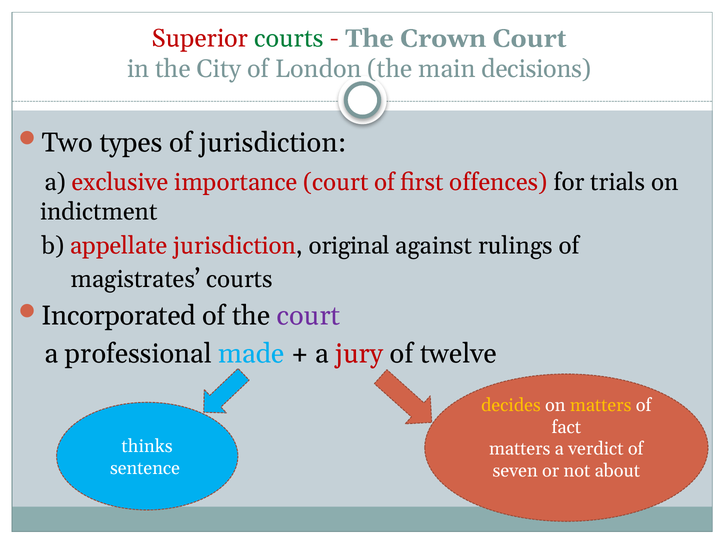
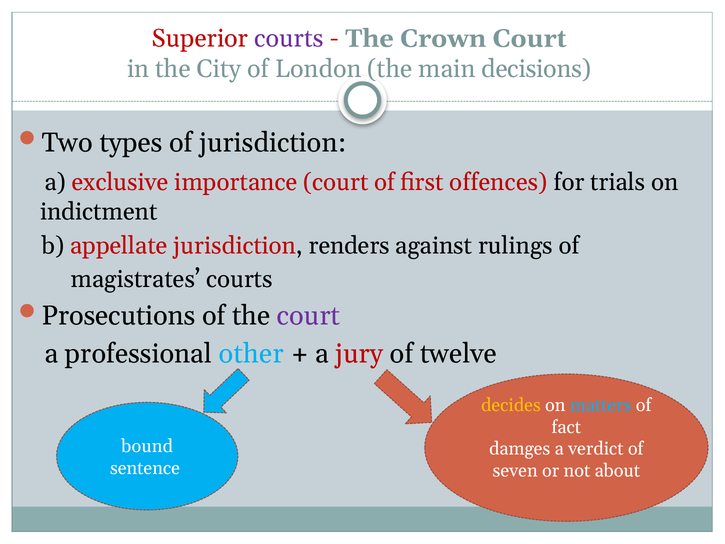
courts colour: green -> purple (289, 39)
original: original -> renders (349, 245)
Incorporated: Incorporated -> Prosecutions (119, 316)
made: made -> other (251, 354)
matters colour: yellow -> light blue (601, 405)
thinks: thinks -> bound (147, 446)
matters: matters -> damges (520, 449)
